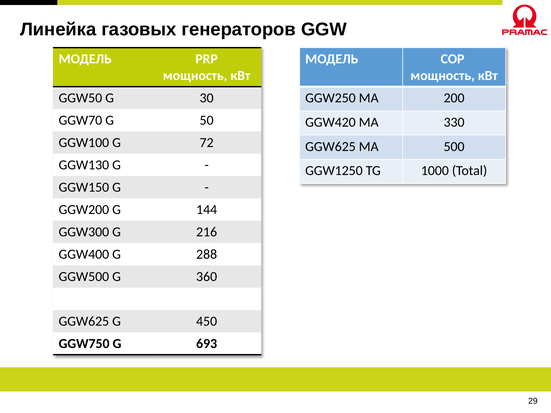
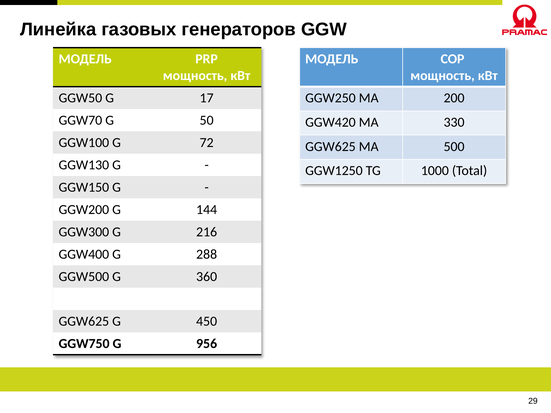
30: 30 -> 17 (207, 98)
693: 693 -> 956 (207, 344)
